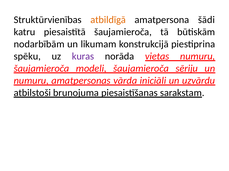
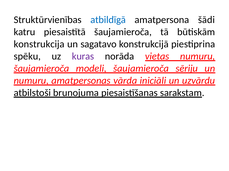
atbildīgā colour: orange -> blue (108, 20)
nodarbībām: nodarbībām -> konstrukcija (39, 44)
likumam: likumam -> sagatavo (99, 44)
